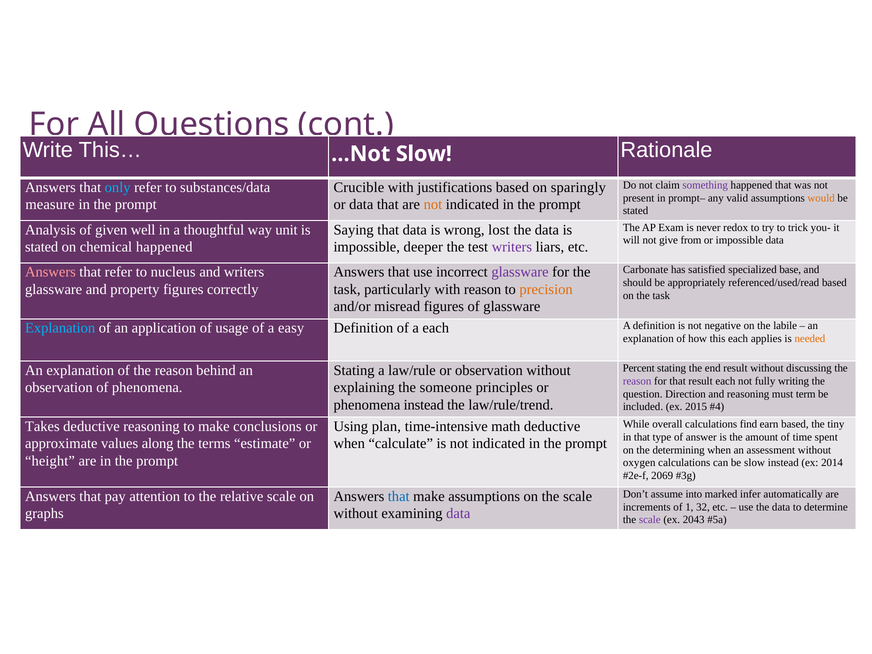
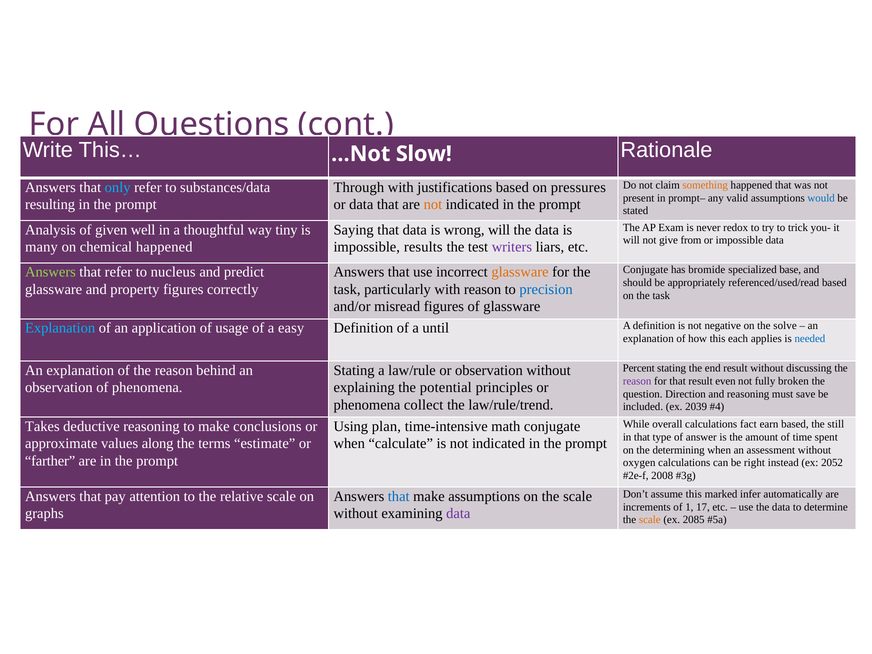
something colour: purple -> orange (705, 185)
Crucible: Crucible -> Through (359, 187)
sparingly: sparingly -> pressures (578, 187)
would colour: orange -> blue (821, 198)
measure: measure -> resulting (50, 205)
unit: unit -> tiny (286, 230)
wrong lost: lost -> will (499, 230)
stated: stated -> many (41, 247)
deeper: deeper -> results (423, 247)
Carbonate: Carbonate -> Conjugate (646, 270)
satisfied: satisfied -> bromide (707, 270)
Answers colour: pink -> light green (50, 272)
and writers: writers -> predict (244, 272)
glassware colour: purple -> orange (520, 272)
precision colour: orange -> blue (546, 289)
a each: each -> until (436, 328)
labile: labile -> solve (785, 326)
needed colour: orange -> blue (810, 339)
result each: each -> even (725, 381)
writing: writing -> broken (793, 381)
someone: someone -> potential (446, 388)
term: term -> save (806, 394)
phenomena instead: instead -> collect (424, 405)
2015: 2015 -> 2039 (696, 407)
find: find -> fact (748, 424)
tiny: tiny -> still (836, 424)
math deductive: deductive -> conjugate (552, 426)
height: height -> farther (50, 461)
be slow: slow -> right (754, 463)
2014: 2014 -> 2052 (832, 463)
2069: 2069 -> 2008 (662, 476)
assume into: into -> this (694, 494)
32: 32 -> 17 (703, 507)
scale colour: purple -> orange (650, 520)
2043: 2043 -> 2085 (694, 520)
